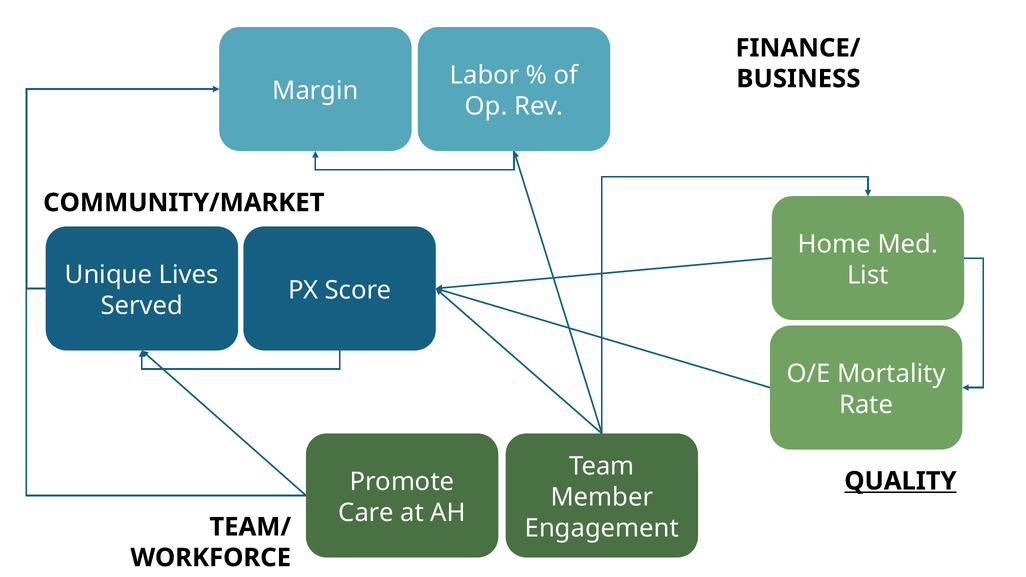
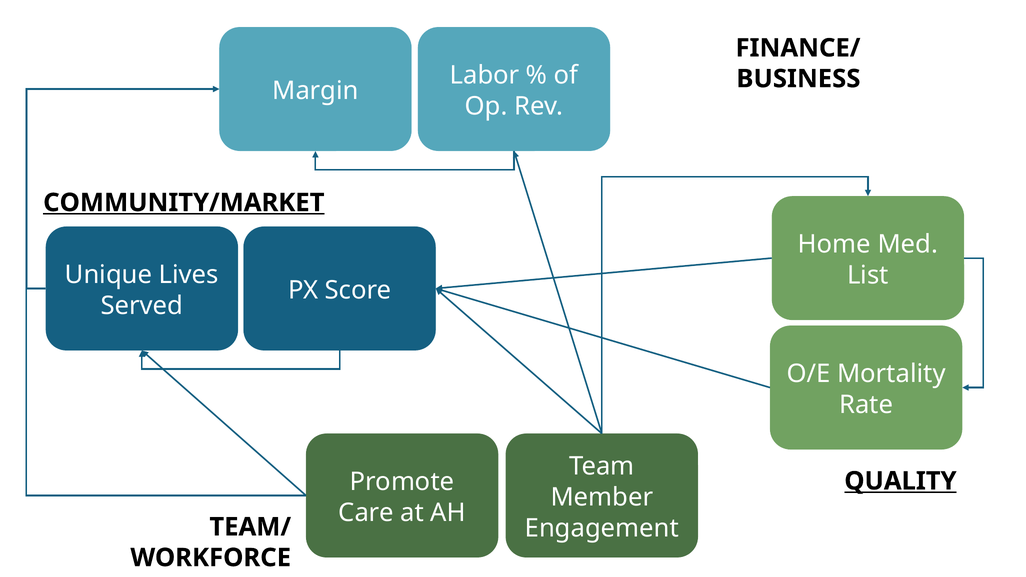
COMMUNITY/MARKET underline: none -> present (184, 203)
